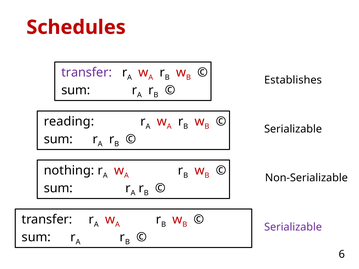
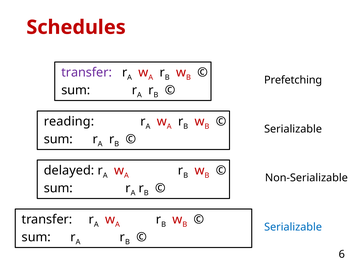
Establishes: Establishes -> Prefetching (293, 80)
nothing: nothing -> delayed (69, 171)
Serializable colour: purple -> blue (293, 227)
